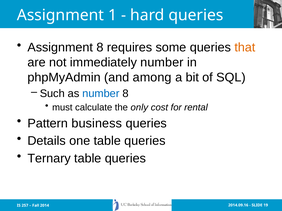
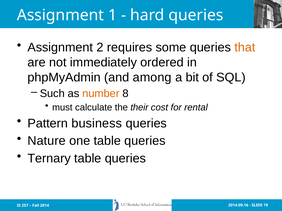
Assignment 8: 8 -> 2 (100, 47)
immediately number: number -> ordered (162, 62)
number colour: blue -> orange (101, 94)
only: only -> their (139, 108)
Details: Details -> Nature (47, 141)
